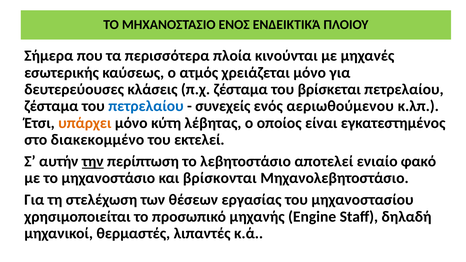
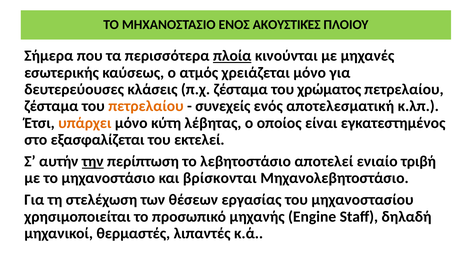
ΕΝΔΕΙΚΤΙΚΆ: ΕΝΔΕΙΚΤΙΚΆ -> ΑΚΟΥΣΤΙΚΈΣ (287, 25)
πλοία underline: none -> present (232, 56)
βρίσκεται: βρίσκεται -> χρώματος (329, 89)
πετρελαίου colour: blue -> orange (146, 106)
αεριωθούμενου: αεριωθούμενου -> αποτελεσματική (340, 106)
διακεκομμένο: διακεκομμένο -> εξασφαλίζεται (98, 140)
φακό: φακό -> τριβή (418, 161)
